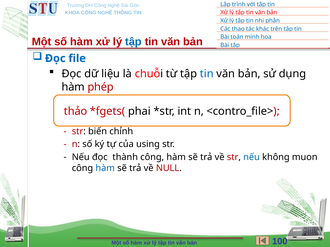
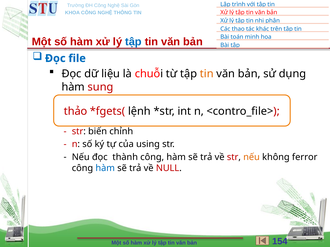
tin colour: blue -> orange (207, 74)
phép: phép -> sung (101, 87)
phai: phai -> lệnh (139, 112)
nếu colour: blue -> orange (252, 157)
muon: muon -> ferror (305, 157)
100: 100 -> 154 (280, 242)
